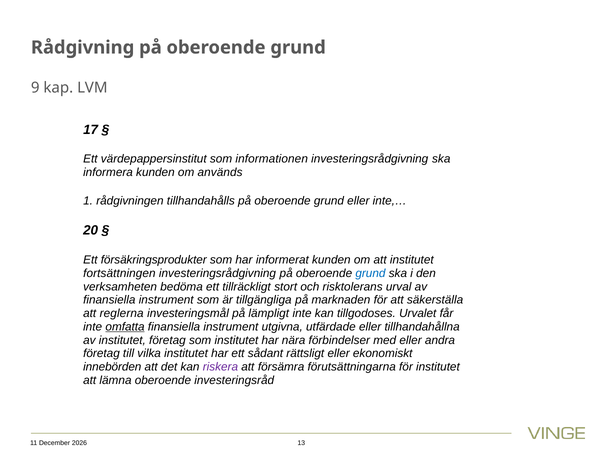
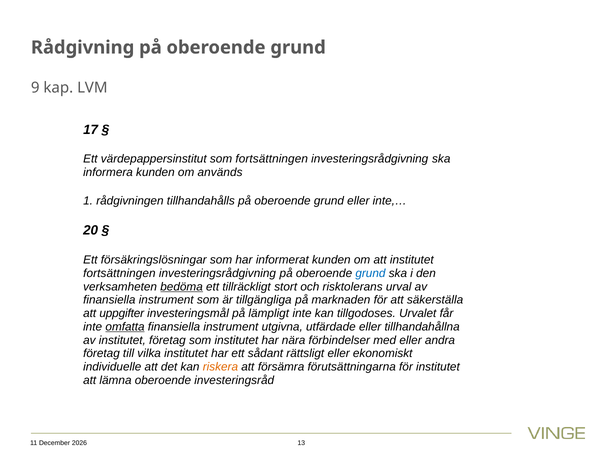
som informationen: informationen -> fortsättningen (272, 159)
försäkringsprodukter: försäkringsprodukter -> försäkringslösningar (154, 260)
bedöma underline: none -> present (182, 287)
reglerna: reglerna -> uppgifter (122, 313)
innebörden: innebörden -> individuelle (112, 367)
riskera colour: purple -> orange (220, 367)
